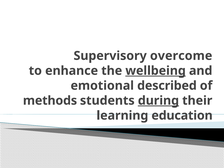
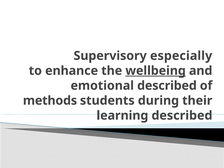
overcome: overcome -> especially (181, 56)
during underline: present -> none (158, 101)
learning education: education -> described (182, 115)
